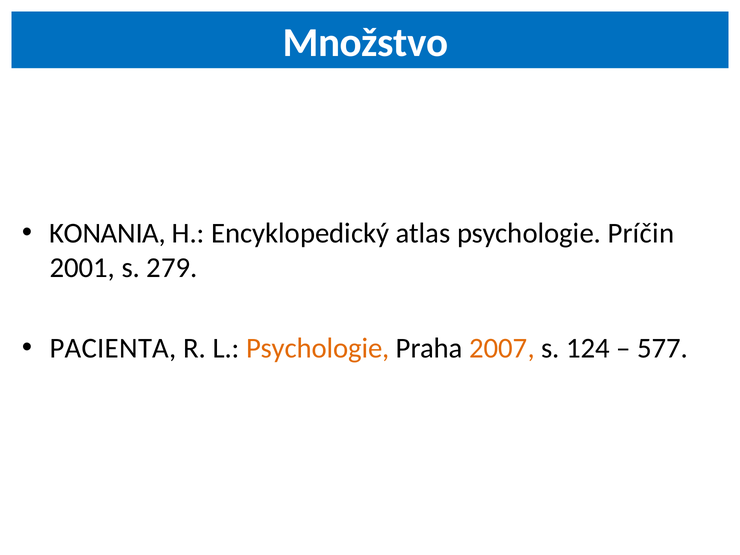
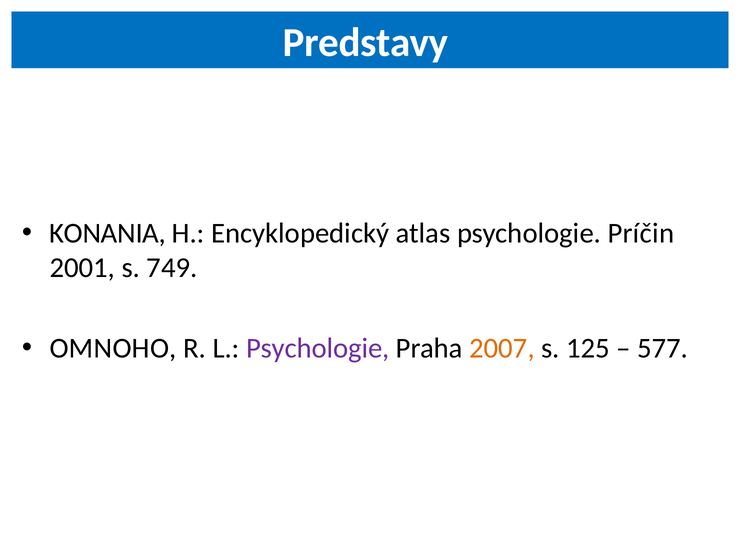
Množstvo: Množstvo -> Predstavy (365, 43)
279: 279 -> 749 (172, 268)
PACIENTA: PACIENTA -> OMNOHO (113, 348)
Psychologie colour: orange -> purple (318, 348)
124: 124 -> 125 (588, 348)
